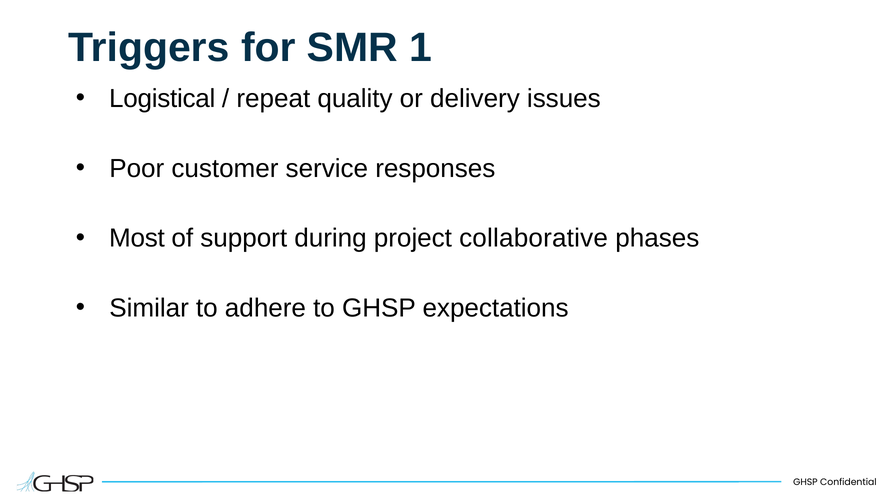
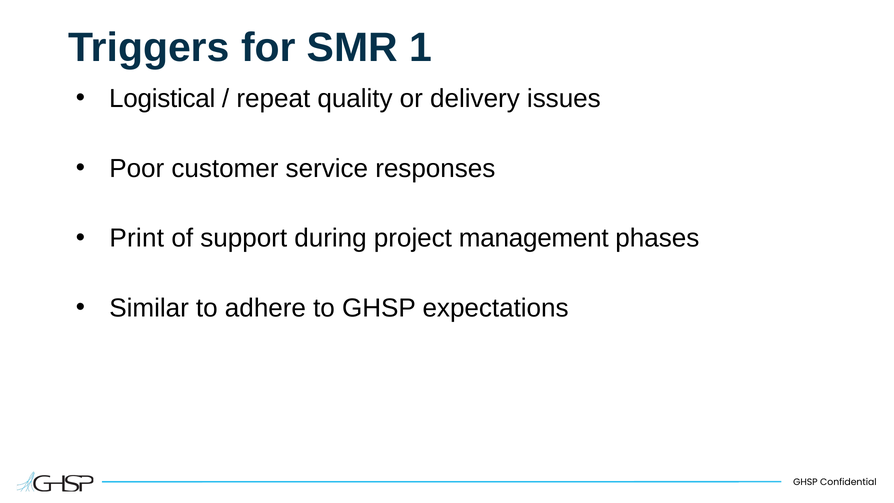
Most: Most -> Print (137, 238)
collaborative: collaborative -> management (534, 238)
